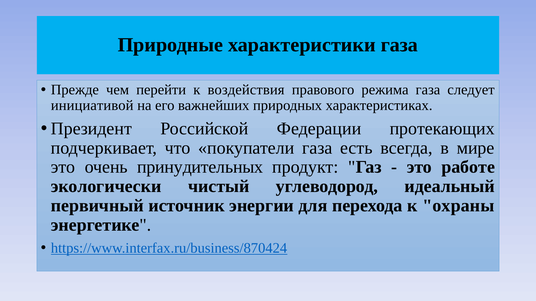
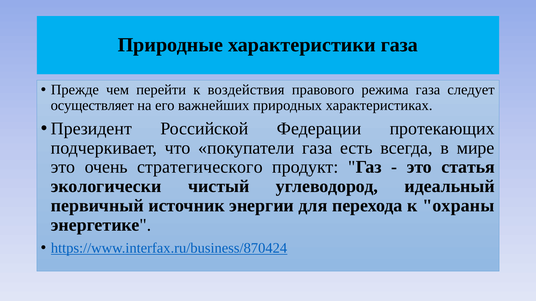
инициативой: инициативой -> осуществляет (92, 106)
принудительных: принудительных -> стратегического (200, 167)
работе: работе -> статья (468, 167)
